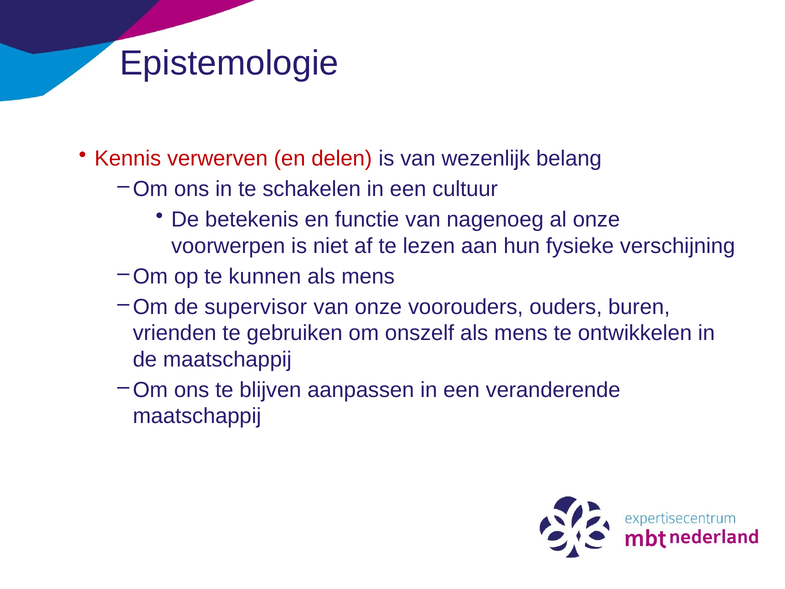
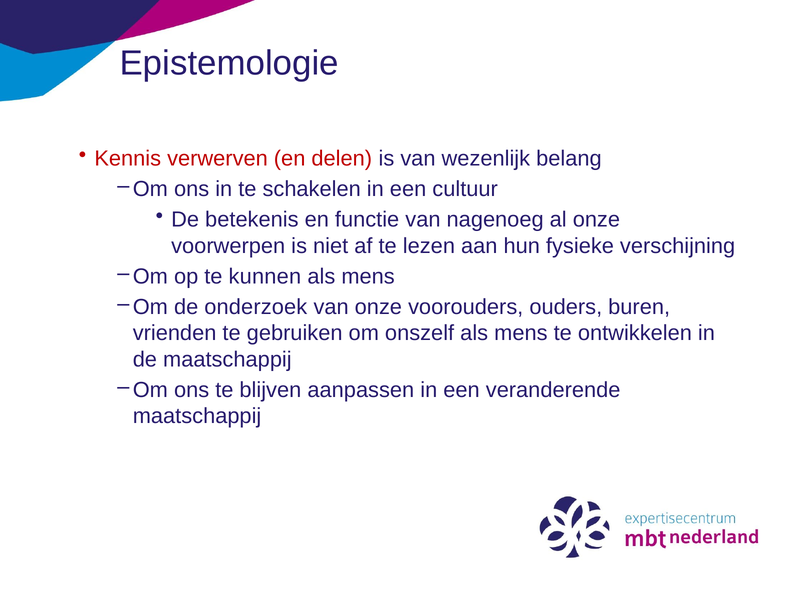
supervisor: supervisor -> onderzoek (256, 307)
